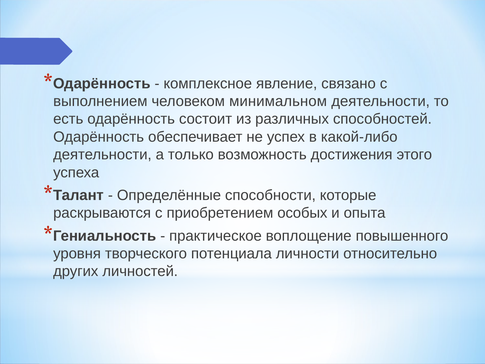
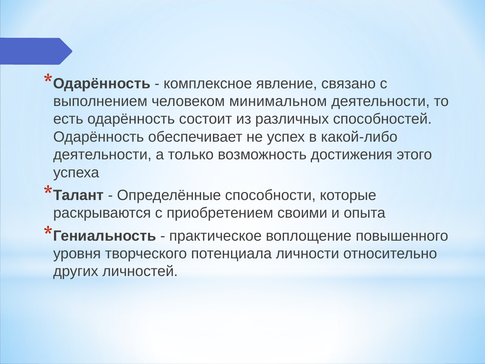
особых: особых -> своими (302, 213)
